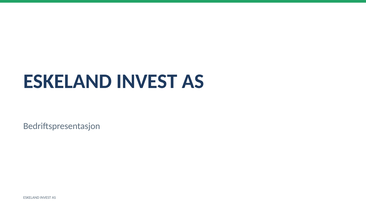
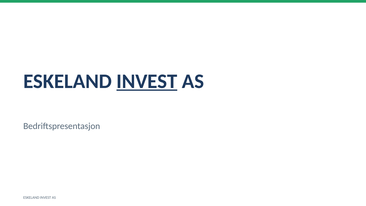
INVEST underline: none -> present (147, 81)
